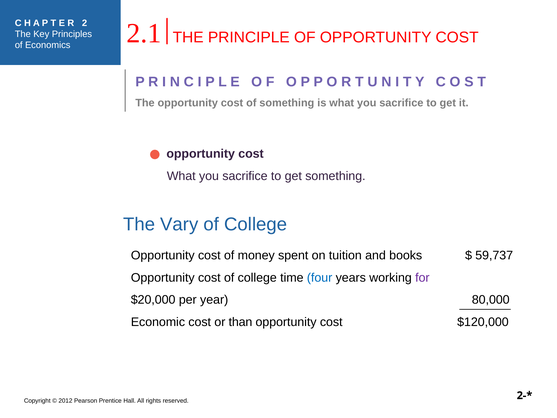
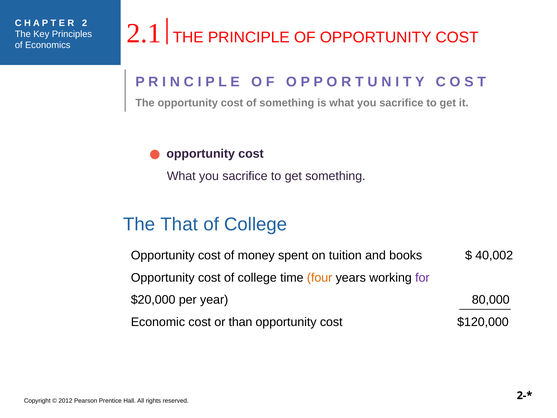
Vary: Vary -> That (179, 224)
59,737: 59,737 -> 40,002 (494, 255)
four colour: blue -> orange (320, 277)
